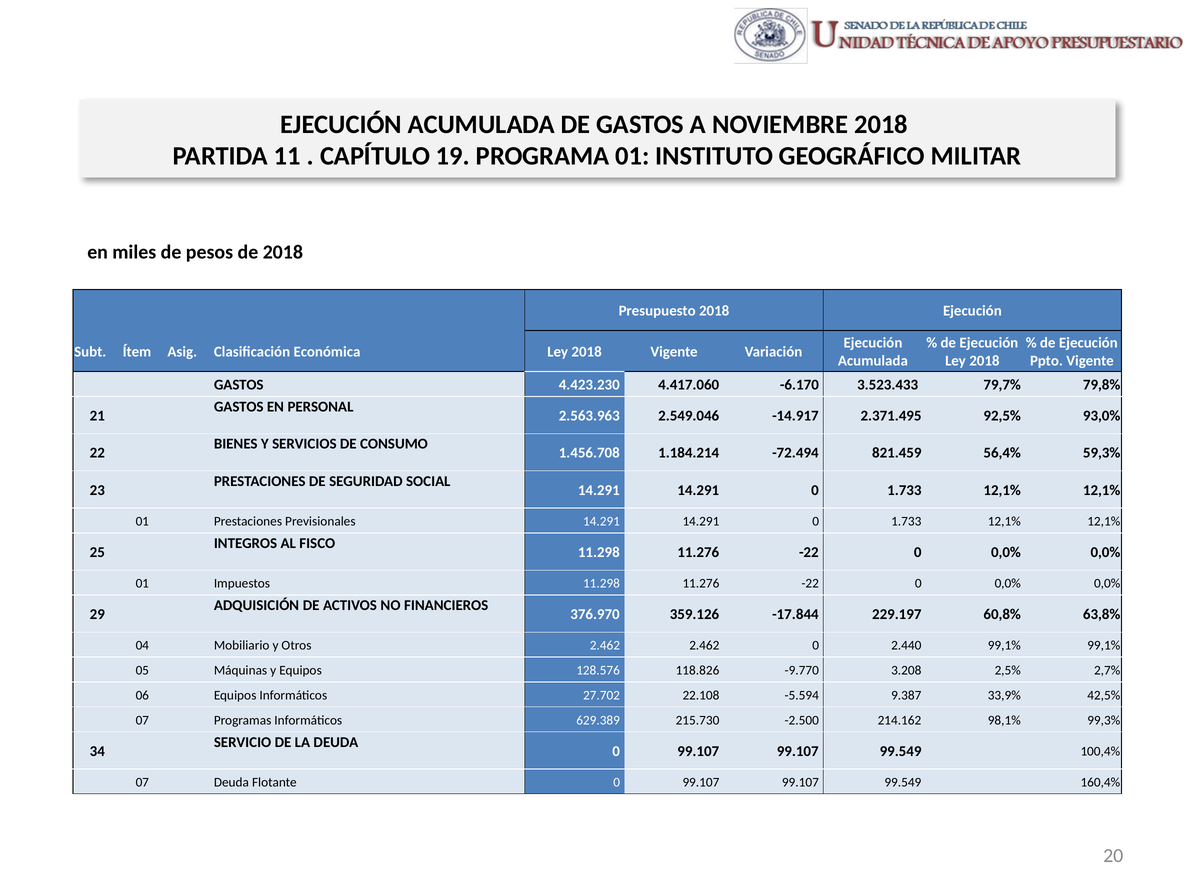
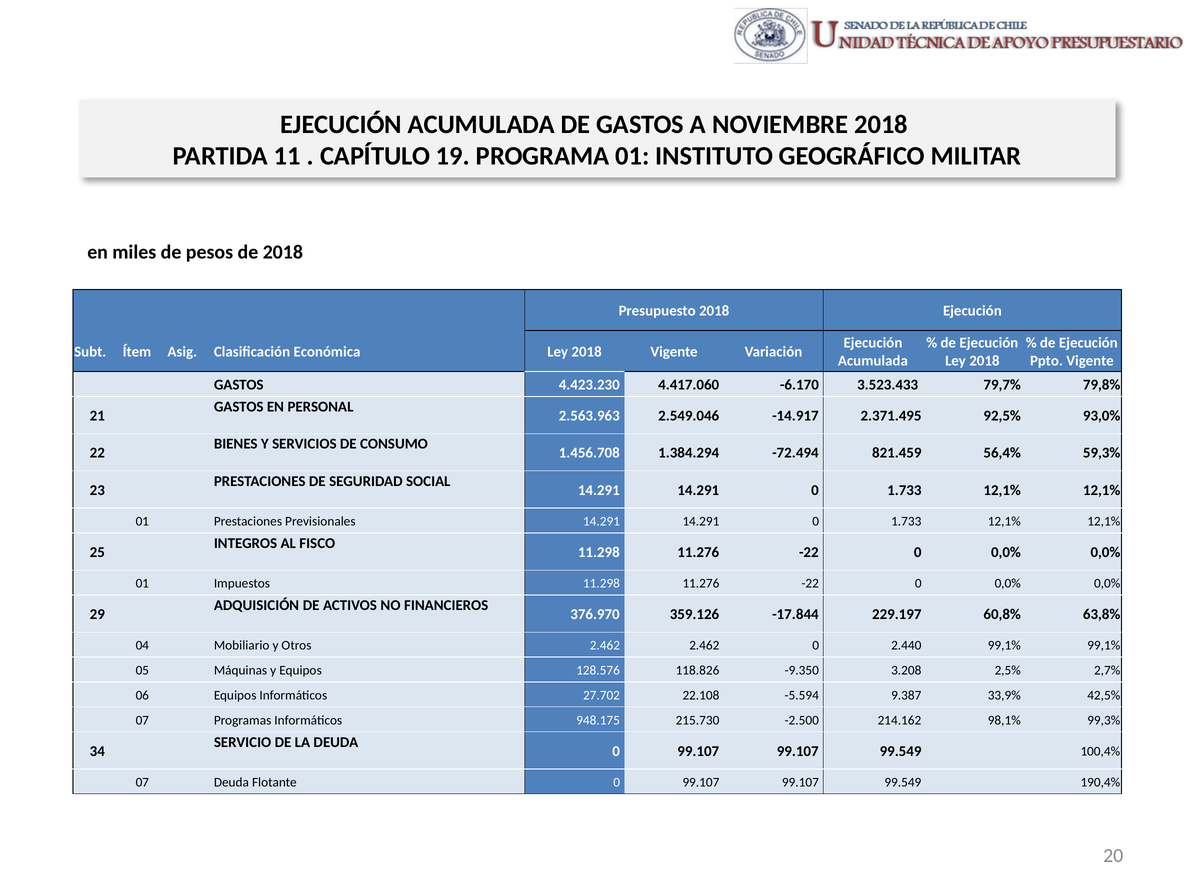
1.184.214: 1.184.214 -> 1.384.294 (689, 453)
-9.770: -9.770 -> -9.350 (802, 671)
629.389: 629.389 -> 948.175 (598, 720)
160,4%: 160,4% -> 190,4% (1100, 782)
